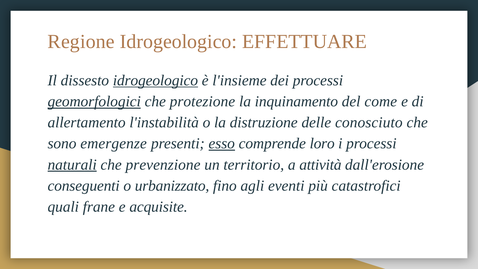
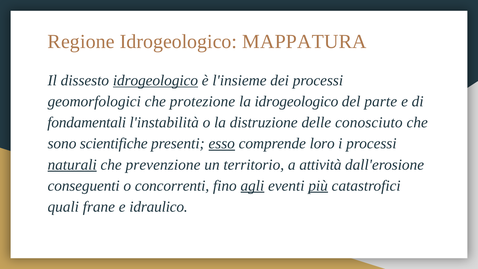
EFFETTUARE: EFFETTUARE -> MAPPATURA (304, 42)
geomorfologici underline: present -> none (94, 101)
la inquinamento: inquinamento -> idrogeologico (296, 101)
come: come -> parte (381, 101)
allertamento: allertamento -> fondamentali (87, 123)
emergenze: emergenze -> scientifiche (114, 144)
urbanizzato: urbanizzato -> concorrenti (172, 186)
agli underline: none -> present (252, 186)
più underline: none -> present (318, 186)
acquisite: acquisite -> idraulico (159, 207)
